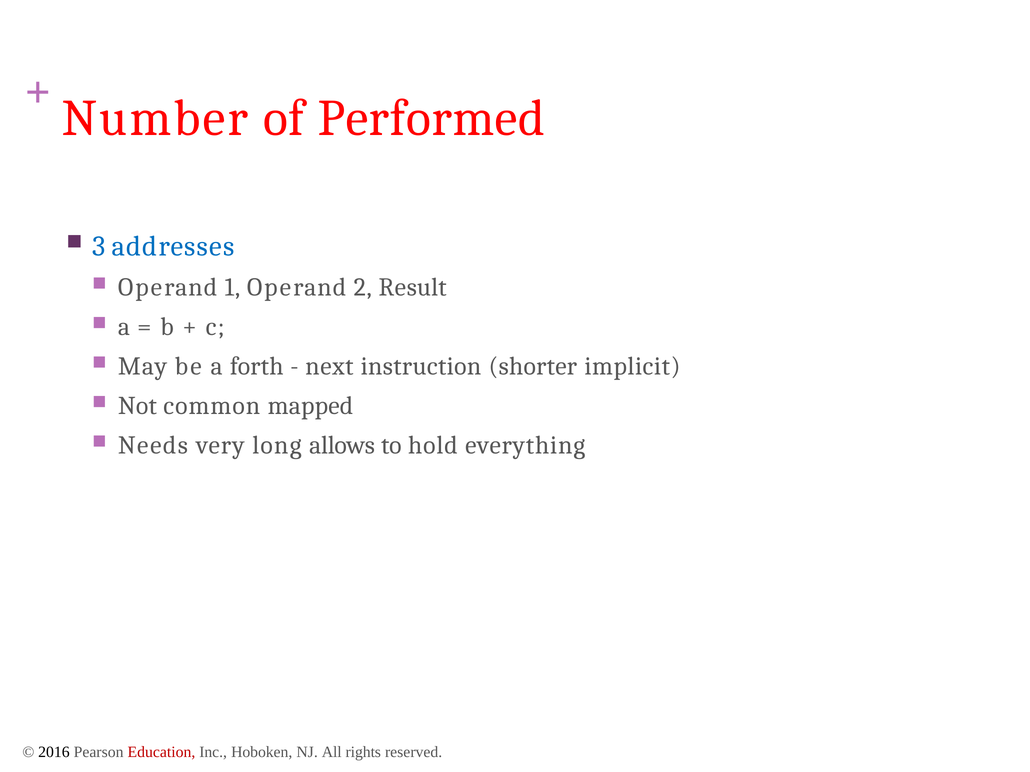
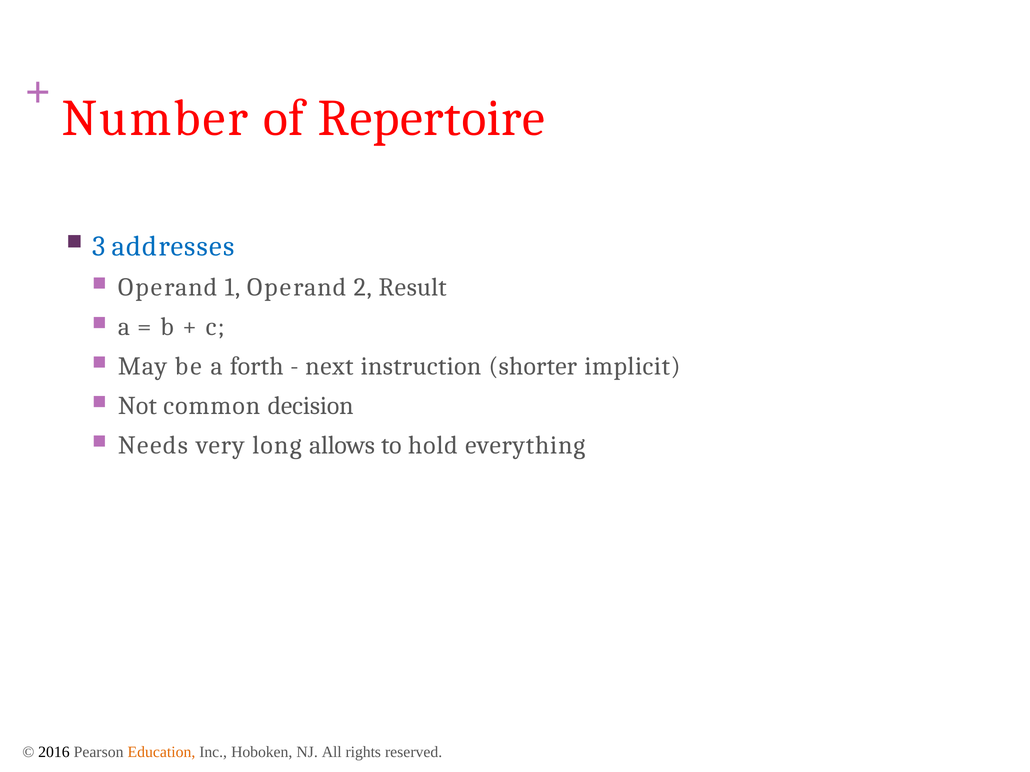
Performed: Performed -> Repertoire (431, 118)
mapped: mapped -> decision (311, 406)
Education colour: red -> orange (161, 753)
